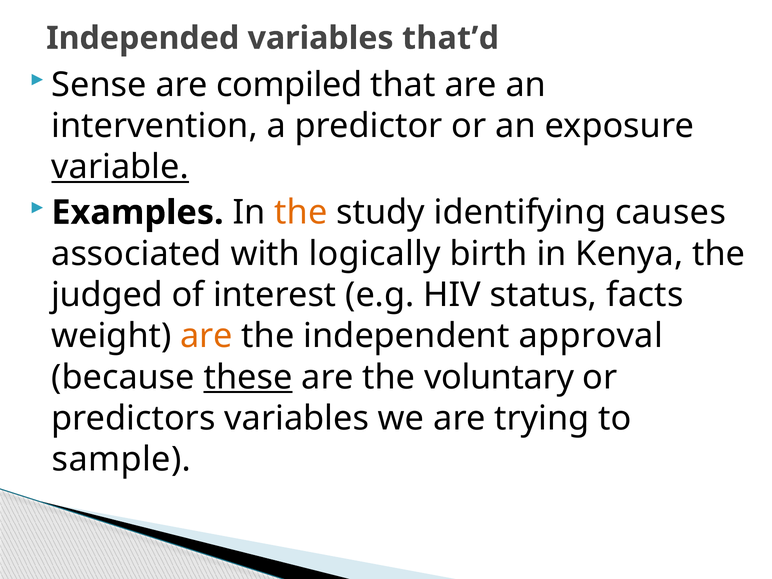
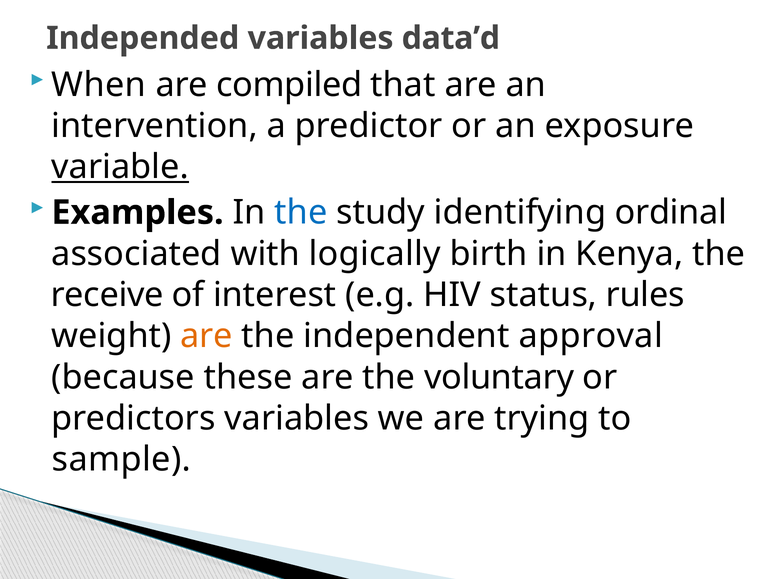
that’d: that’d -> data’d (451, 38)
Sense: Sense -> When (99, 85)
the colour: orange -> blue (301, 213)
causes: causes -> ordinal (671, 213)
judged: judged -> receive (107, 295)
facts: facts -> rules (645, 295)
these underline: present -> none (248, 377)
